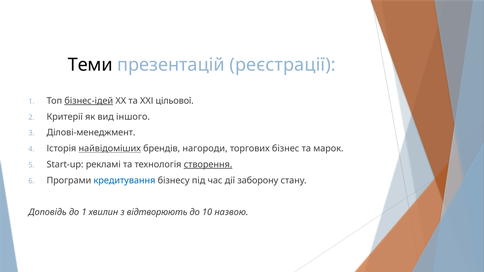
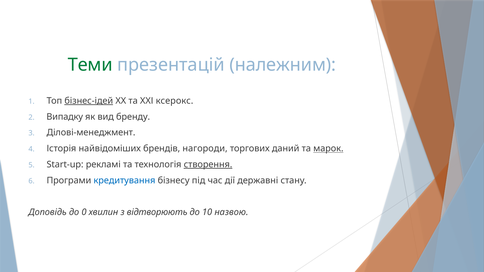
Теми colour: black -> green (90, 65)
реєстрації: реєстрації -> належним (283, 65)
цільової: цільової -> ксерокс (175, 101)
Критерії: Критерії -> Випадку (65, 117)
іншого: іншого -> бренду (133, 117)
найвідоміших underline: present -> none (110, 149)
бізнес: бізнес -> даний (286, 149)
марок underline: none -> present (328, 149)
заборону: заборону -> державні (258, 181)
до 1: 1 -> 0 (84, 212)
